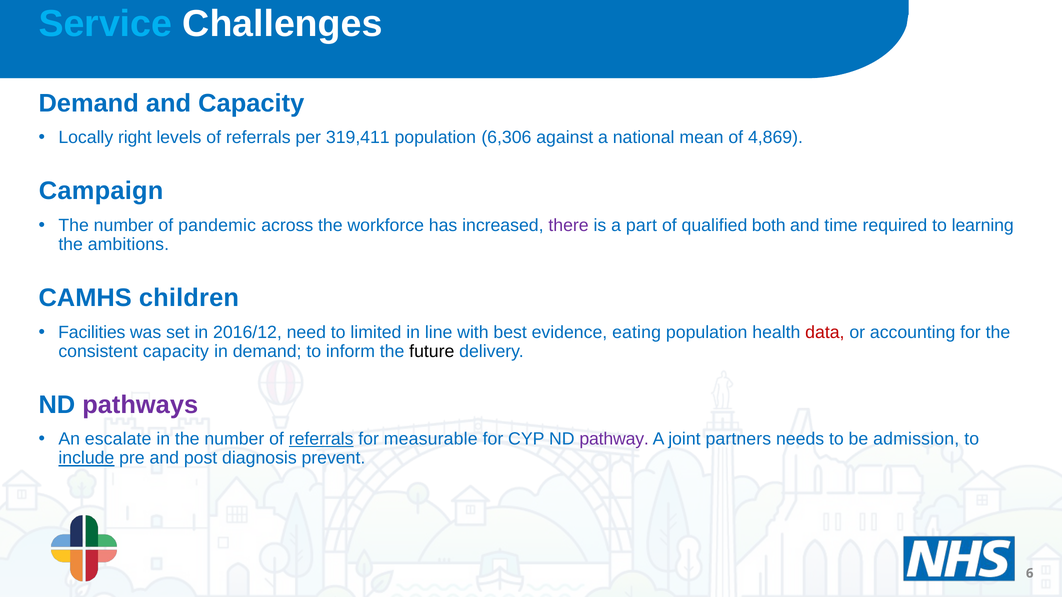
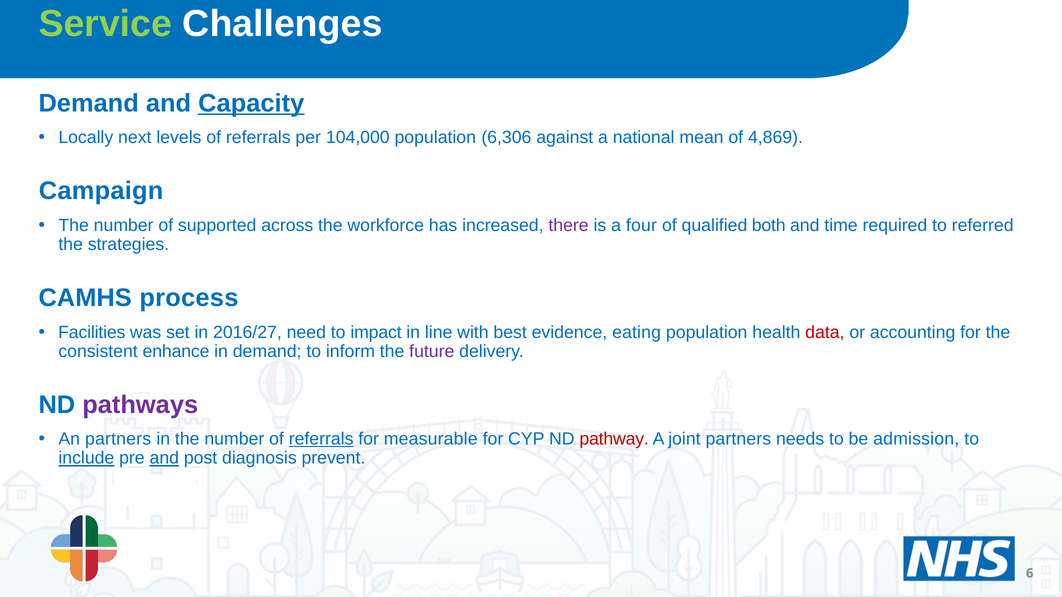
Service colour: light blue -> light green (105, 24)
Capacity underline: none -> present (251, 103)
right: right -> next (135, 138)
319,411: 319,411 -> 104,000 (358, 138)
pandemic: pandemic -> supported (217, 226)
part: part -> four (641, 226)
learning: learning -> referred (983, 226)
ambitions: ambitions -> strategies (128, 245)
children: children -> process (189, 298)
2016/12: 2016/12 -> 2016/27 (247, 332)
limited: limited -> impact (376, 332)
consistent capacity: capacity -> enhance (176, 352)
future colour: black -> purple (432, 352)
An escalate: escalate -> partners (118, 439)
pathway colour: purple -> red (614, 439)
and underline: none -> present (164, 458)
